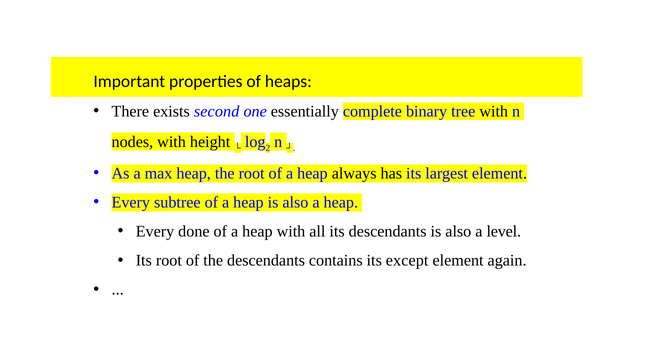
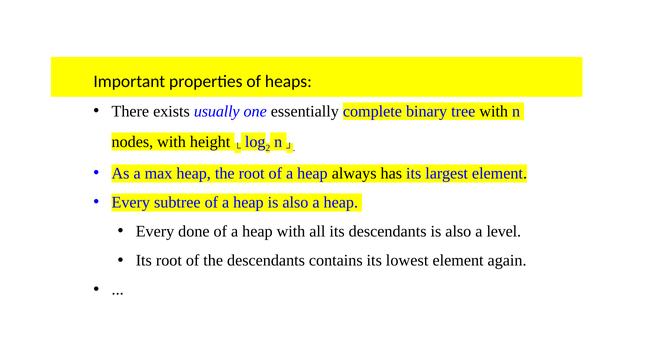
second: second -> usually (217, 111)
except: except -> lowest (407, 260)
